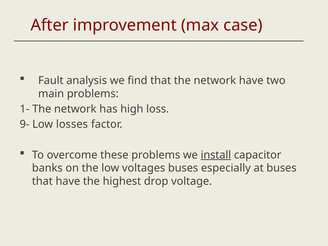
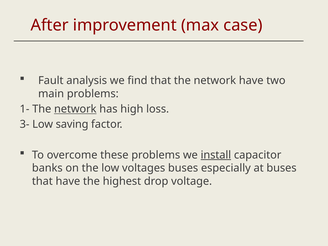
network underline: none -> present (75, 109)
9-: 9- -> 3- (25, 124)
losses: losses -> saving (72, 124)
